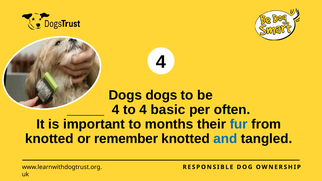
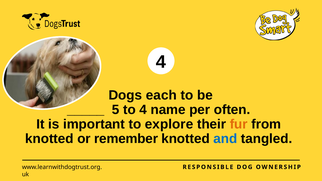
Dogs dogs: dogs -> each (161, 95)
4: 4 -> 5 (116, 110)
basic: basic -> name (168, 110)
months: months -> explore (169, 124)
fur colour: blue -> orange (239, 124)
